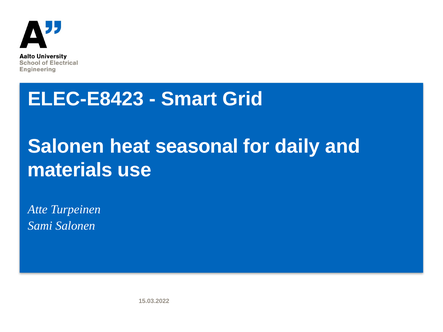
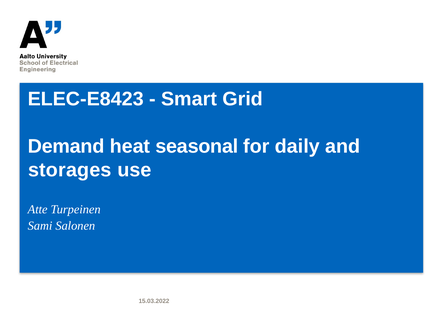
Salonen: Salonen -> Demand (66, 146)
materials: materials -> storages (70, 170)
